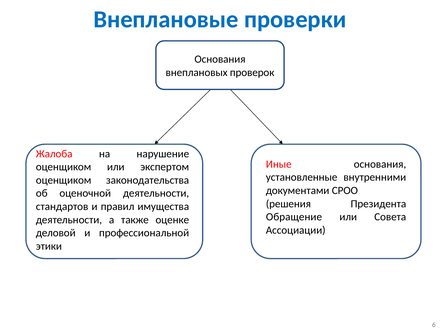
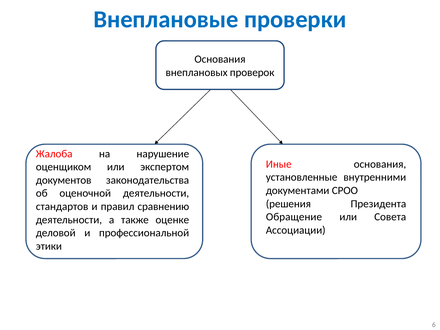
оценщиком: оценщиком -> документов (64, 180)
имущества: имущества -> сравнению (163, 207)
